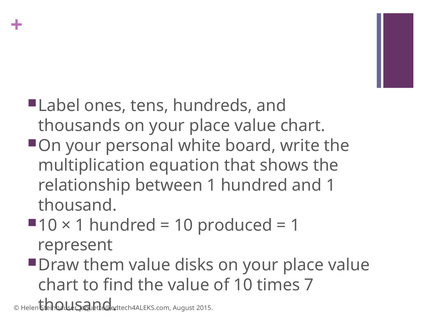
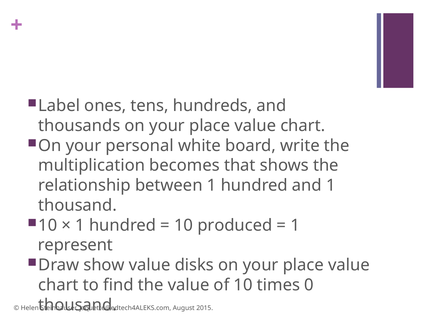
equation: equation -> becomes (185, 166)
them: them -> show (104, 265)
7: 7 -> 0 (309, 285)
